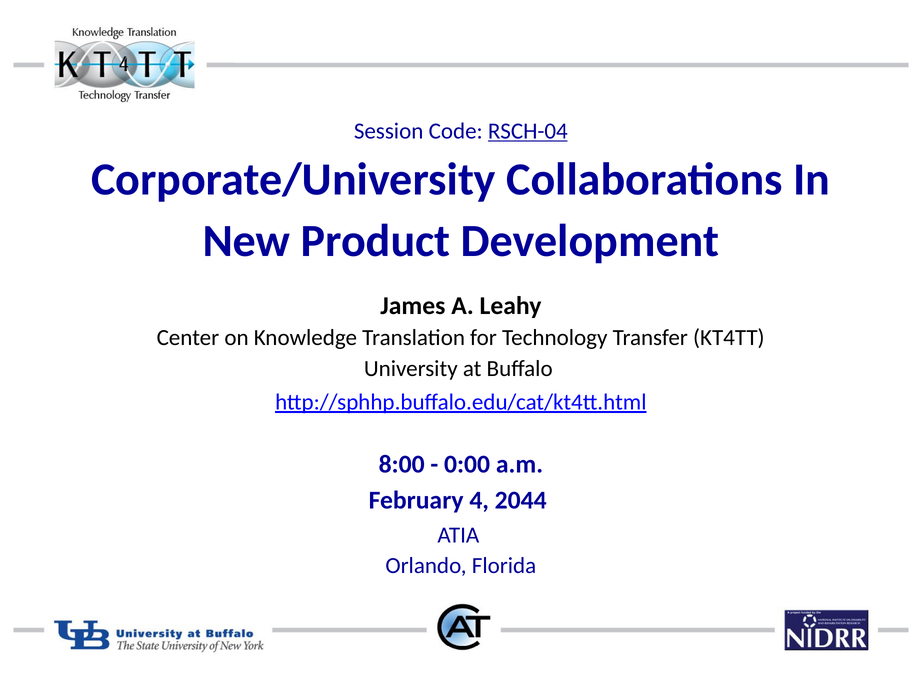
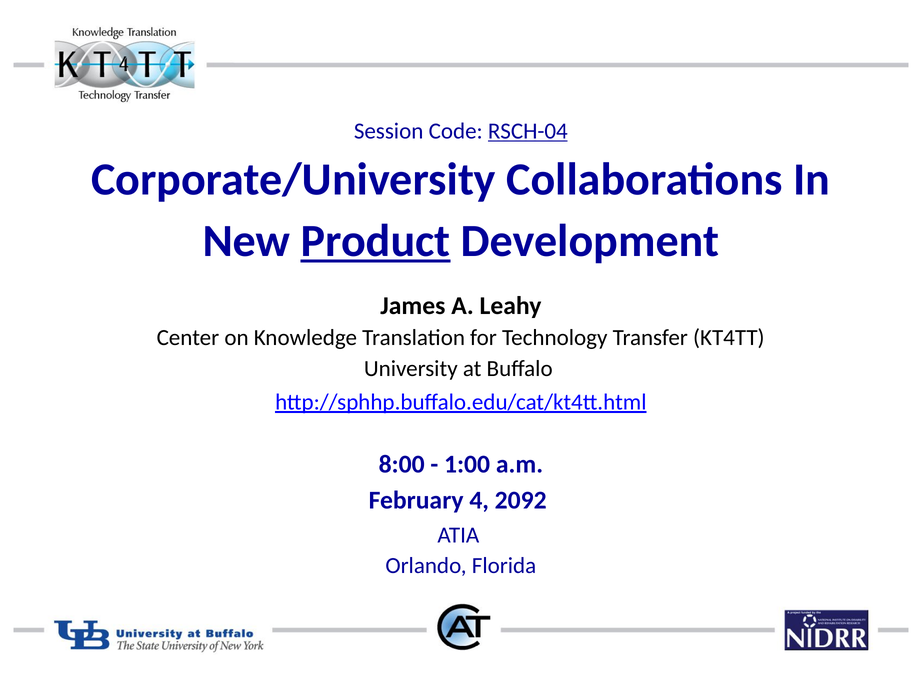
Product underline: none -> present (375, 241)
0:00: 0:00 -> 1:00 (467, 465)
2044: 2044 -> 2092 (521, 501)
